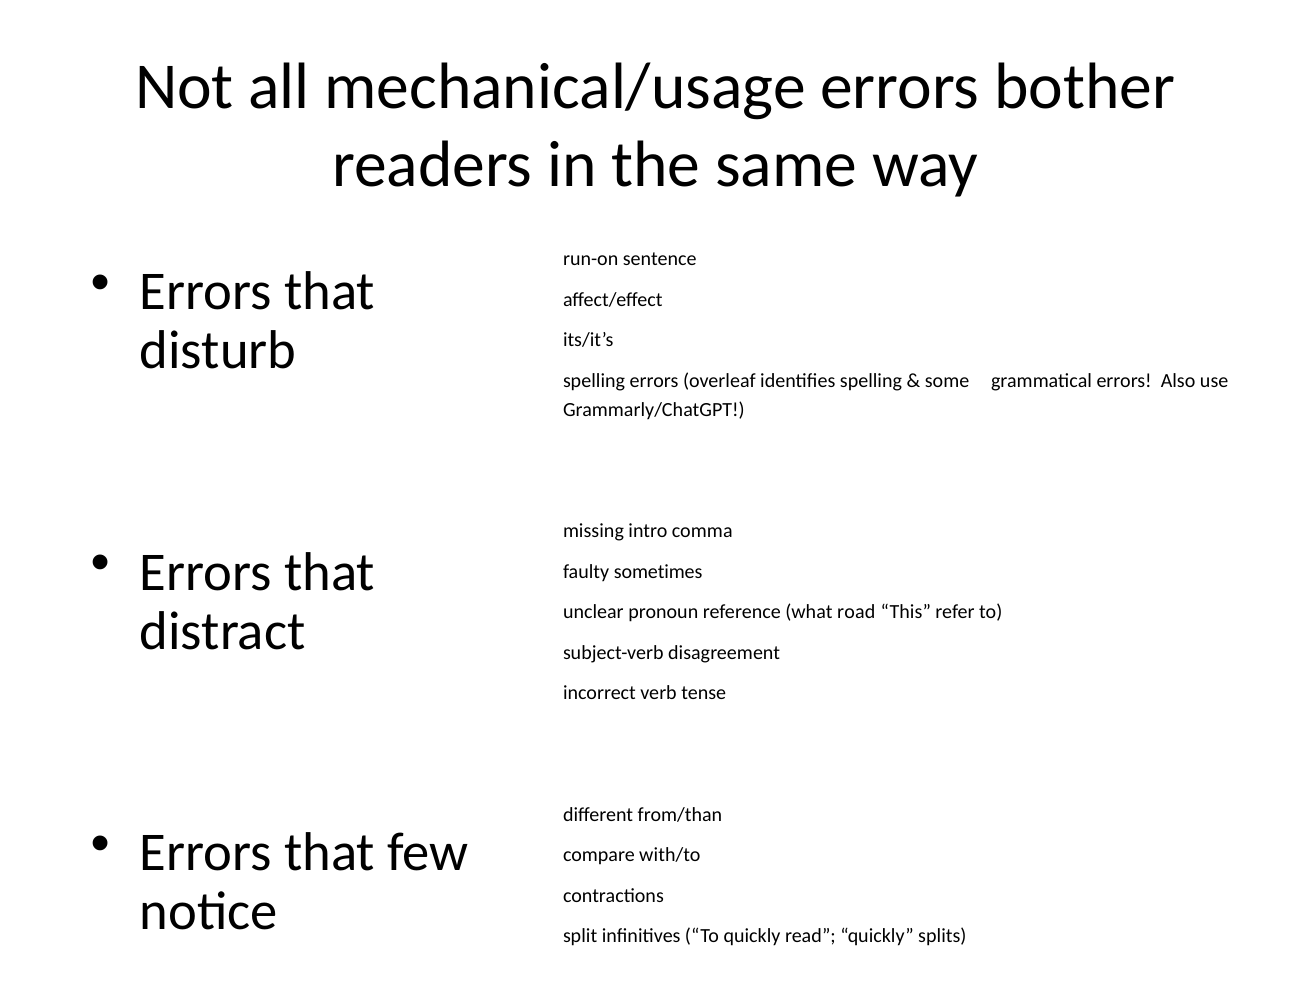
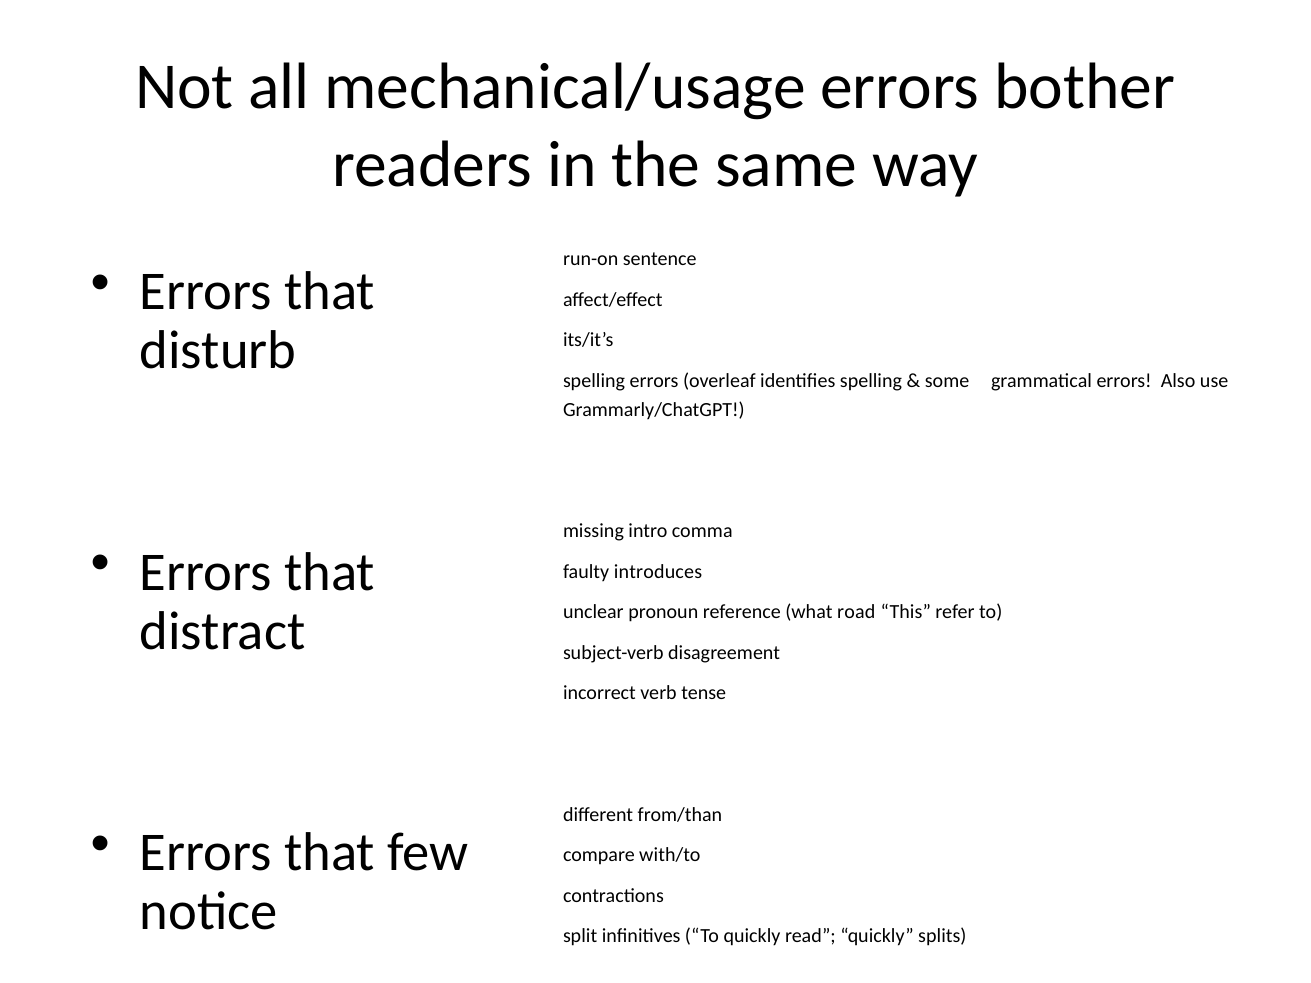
sometimes: sometimes -> introduces (658, 572)
